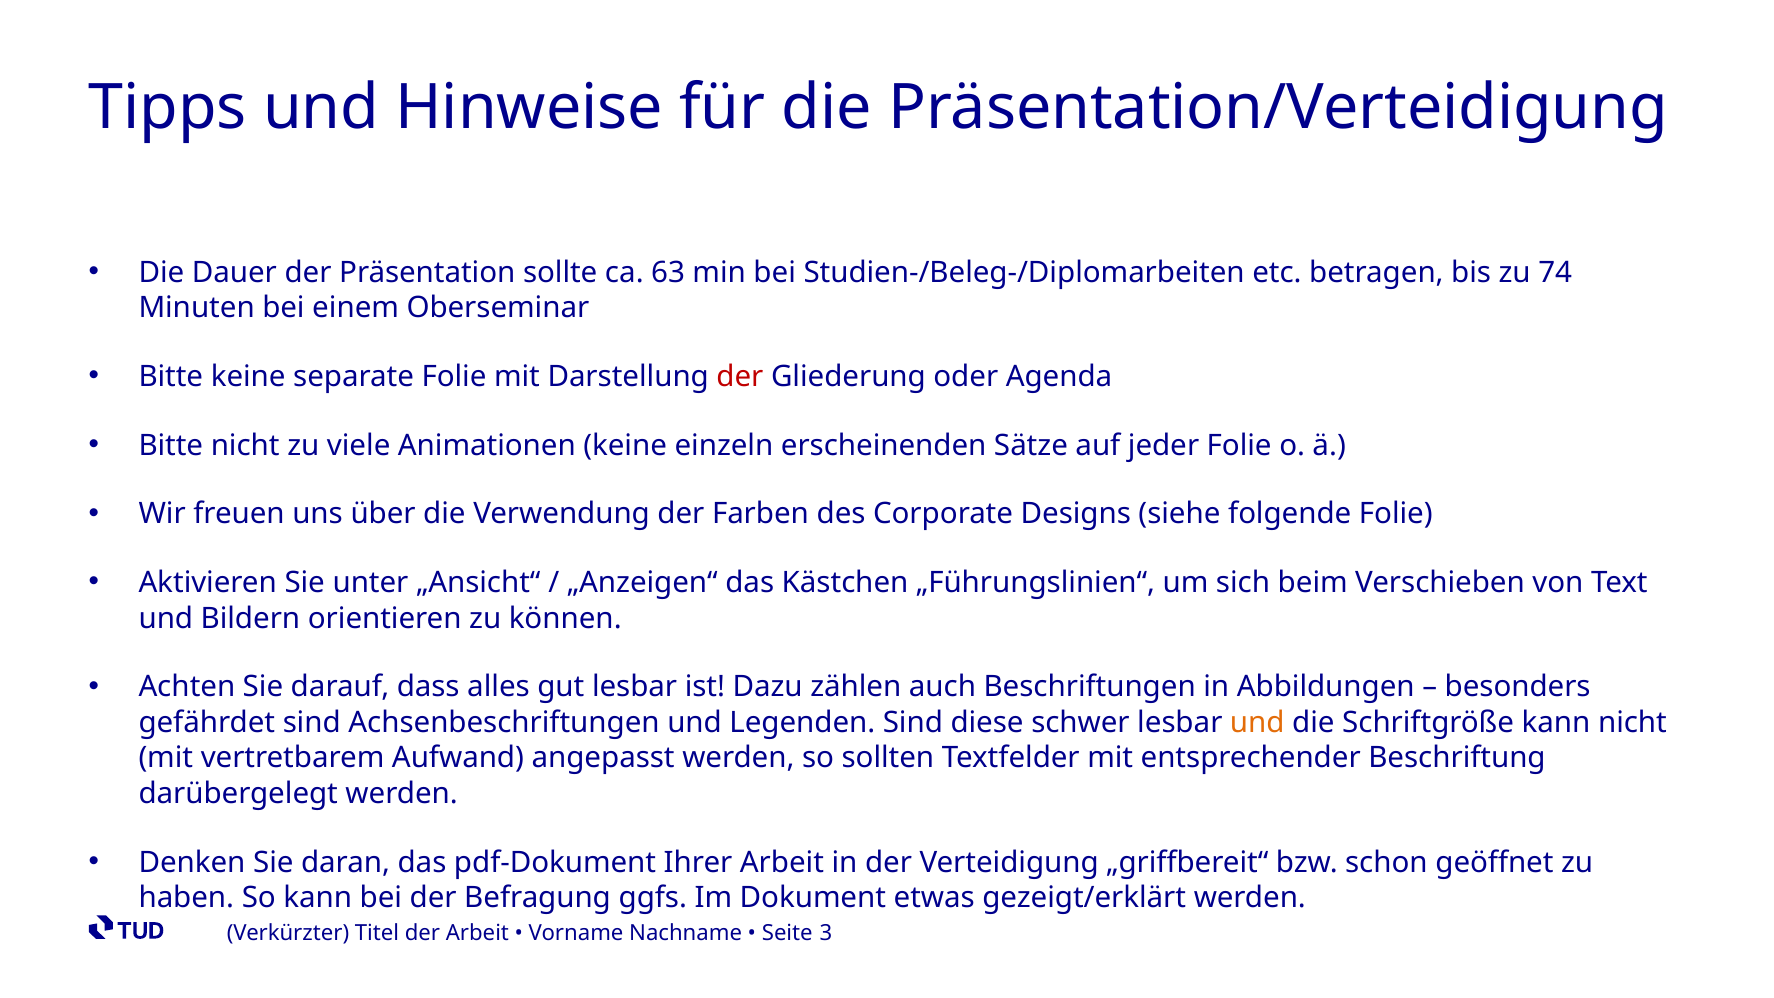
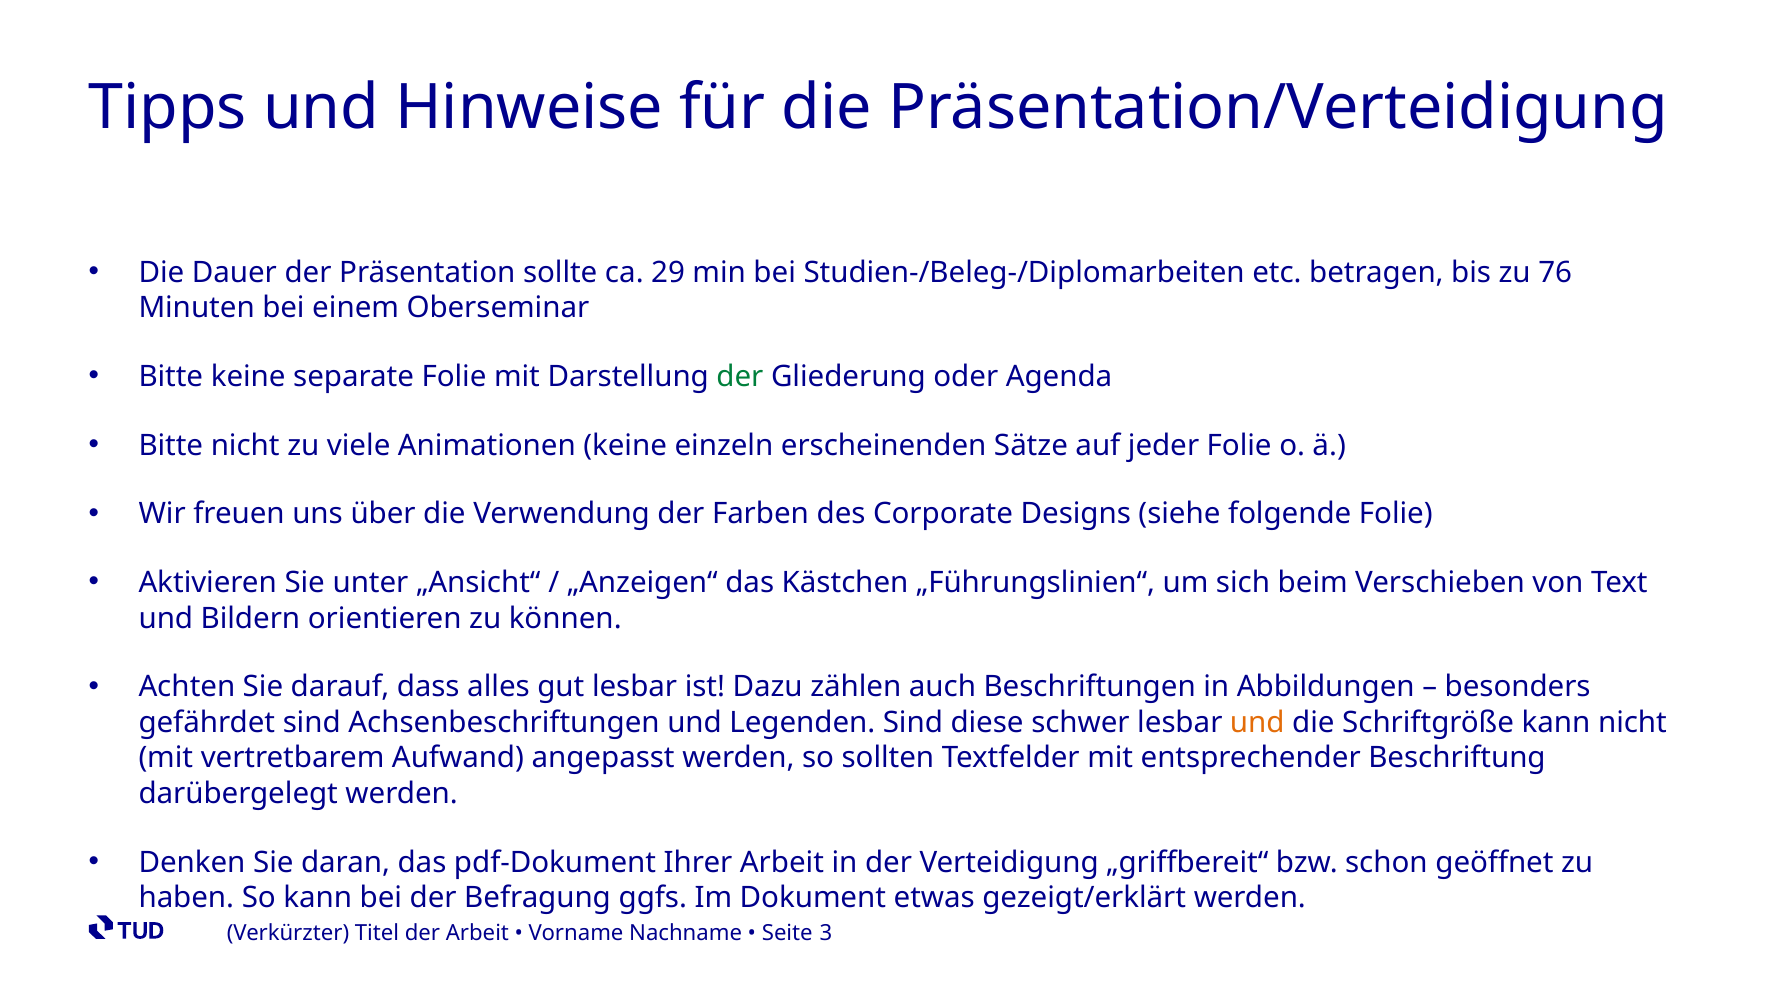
63: 63 -> 29 (668, 272)
74: 74 -> 76 (1555, 272)
der colour: red -> green (740, 377)
